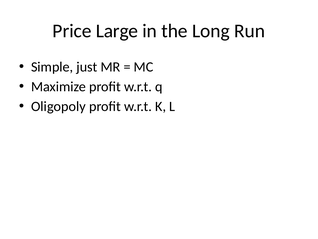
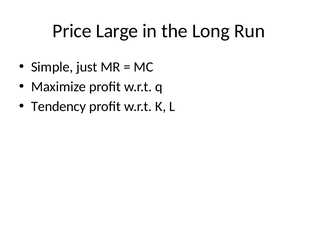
Oligopoly: Oligopoly -> Tendency (59, 106)
